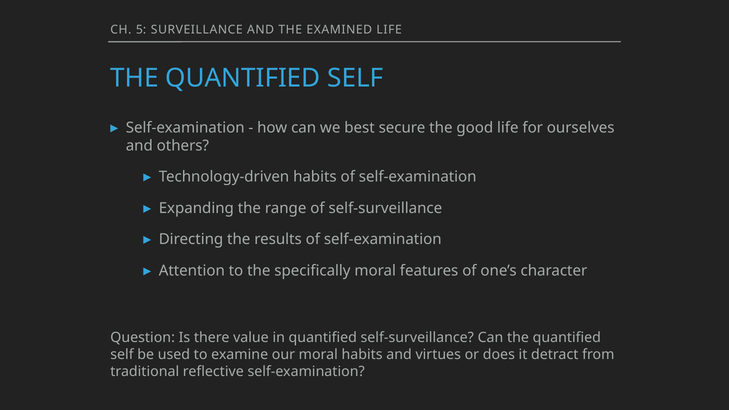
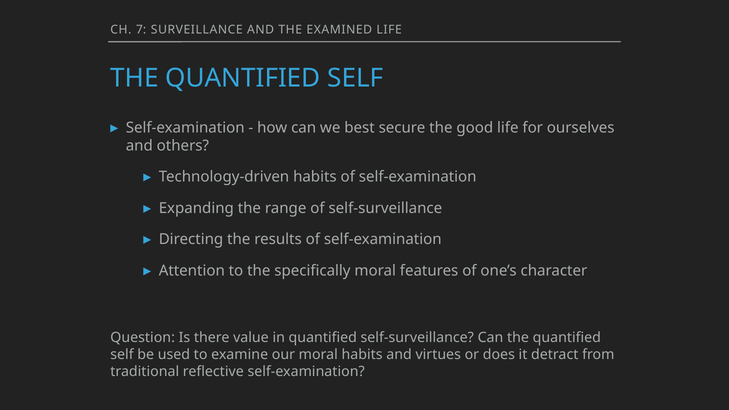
5: 5 -> 7 (141, 30)
